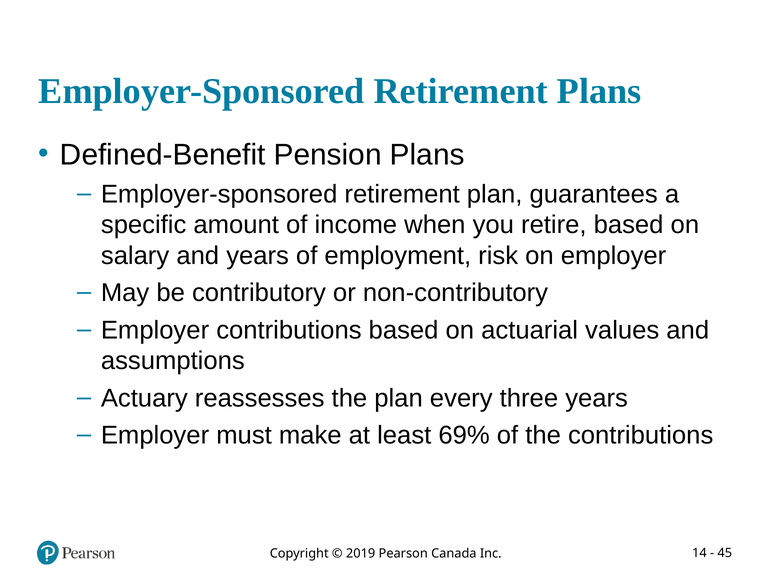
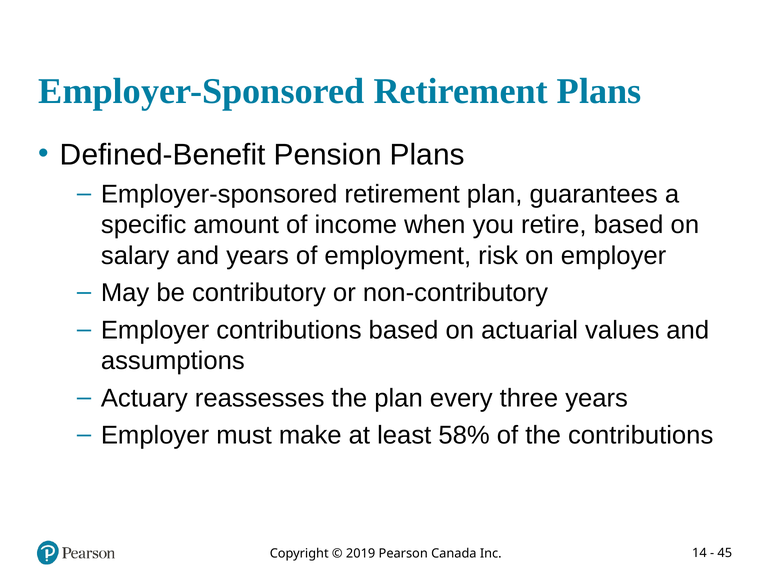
69%: 69% -> 58% (464, 435)
